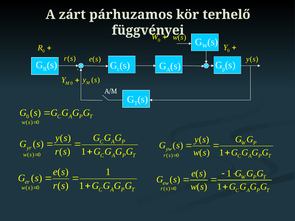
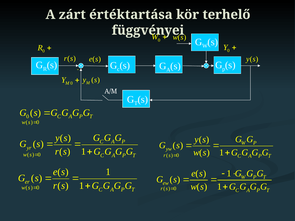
párhuzamos: párhuzamos -> értéktartása (131, 15)
